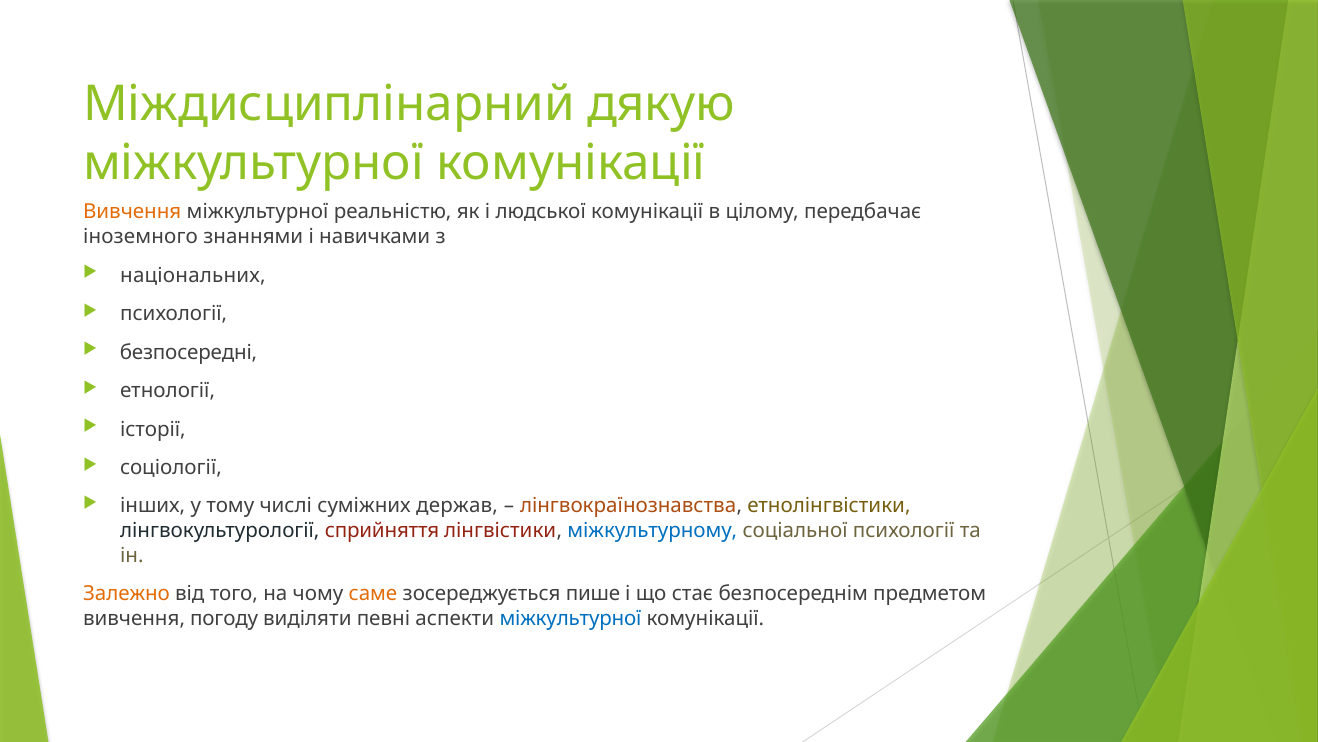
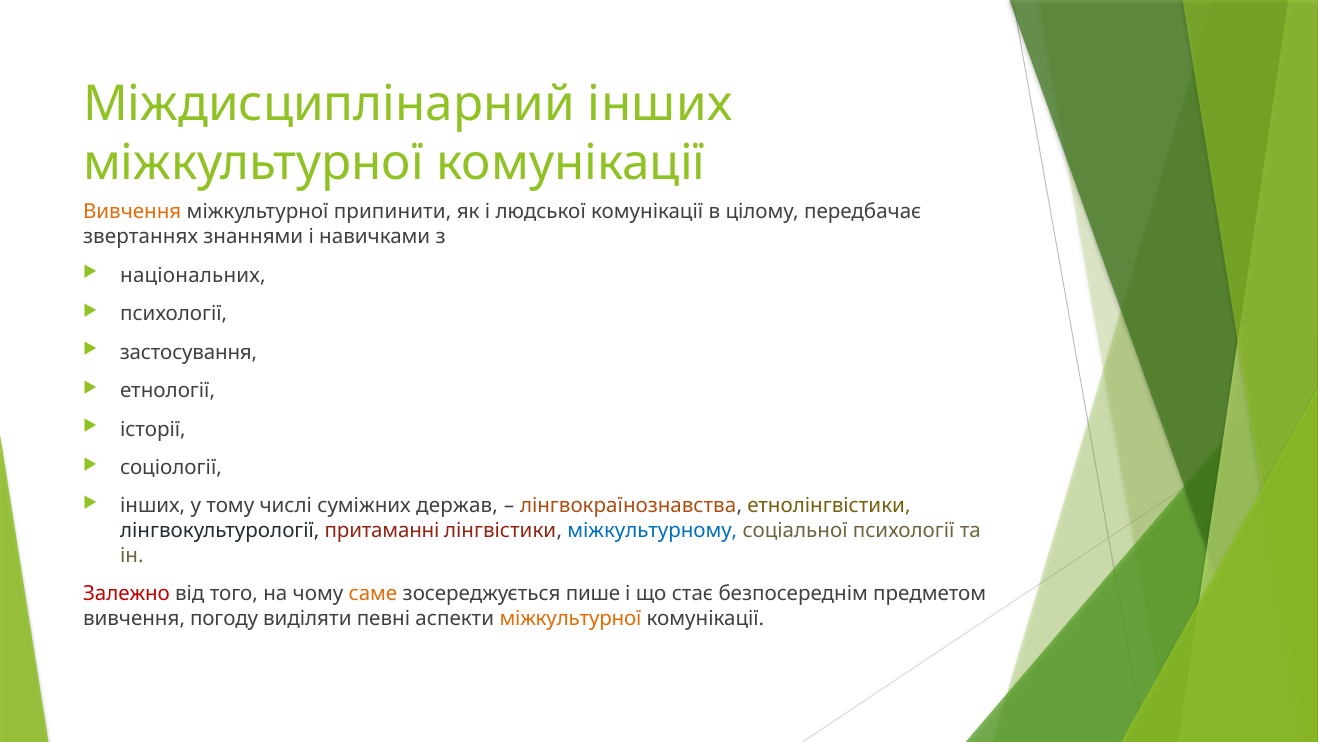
Міждисциплінарний дякую: дякую -> інших (660, 104)
реальністю: реальністю -> припинити (393, 212)
іноземного: іноземного -> звертаннях (141, 237)
безпосередні: безпосередні -> застосування (189, 352)
сприйняття: сприйняття -> притаманні (382, 530)
Залежно colour: orange -> red (127, 594)
міжкультурної colour: blue -> orange (571, 618)
